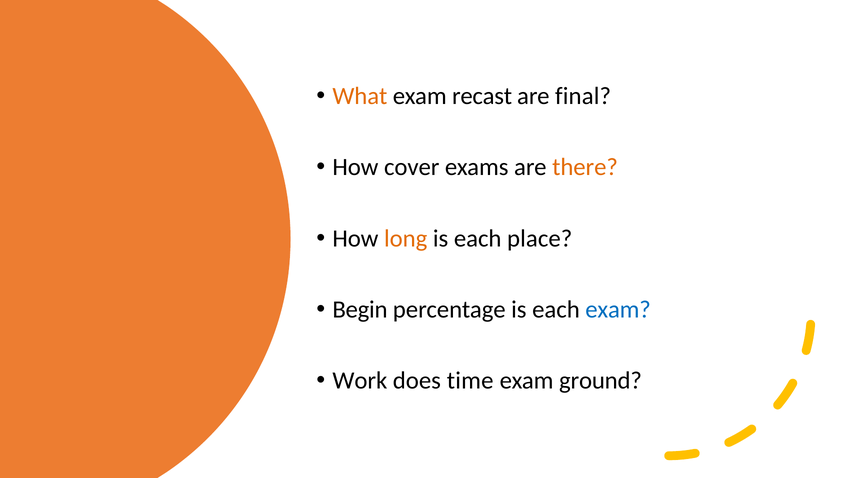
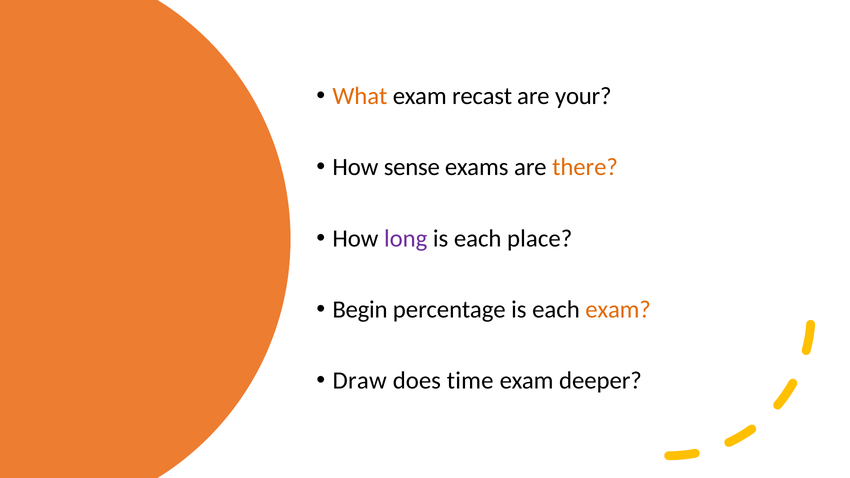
final: final -> your (583, 96)
cover: cover -> sense (412, 167)
long colour: orange -> purple (406, 238)
exam colour: blue -> orange (618, 310)
Work: Work -> Draw (360, 381)
ground: ground -> deeper (600, 381)
